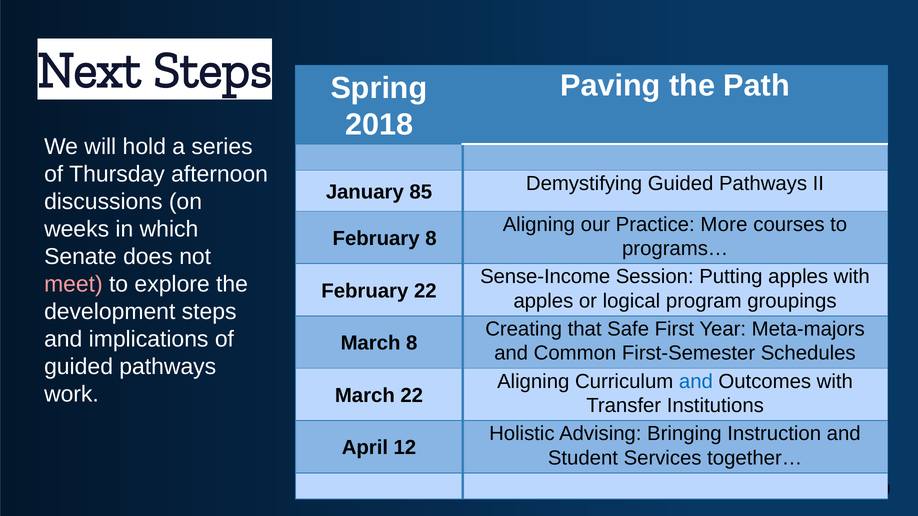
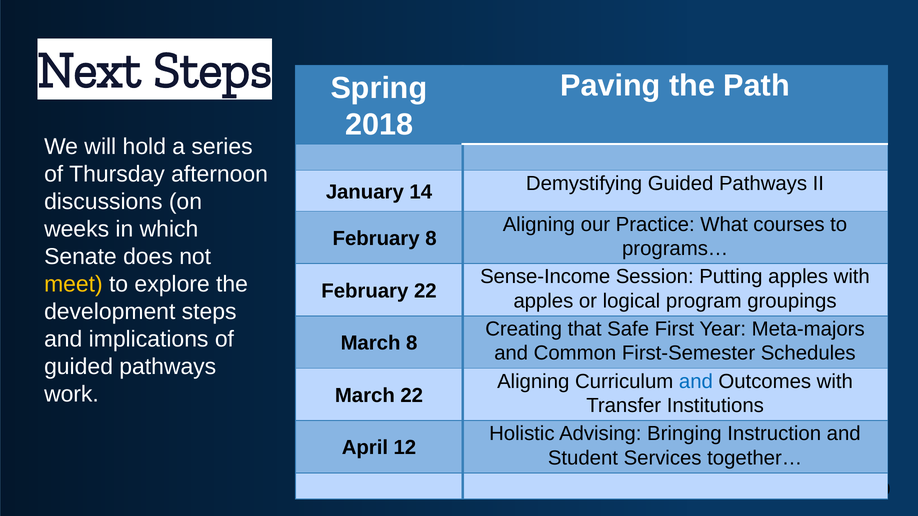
85: 85 -> 14 (421, 192)
More: More -> What (724, 225)
meet colour: pink -> yellow (73, 284)
